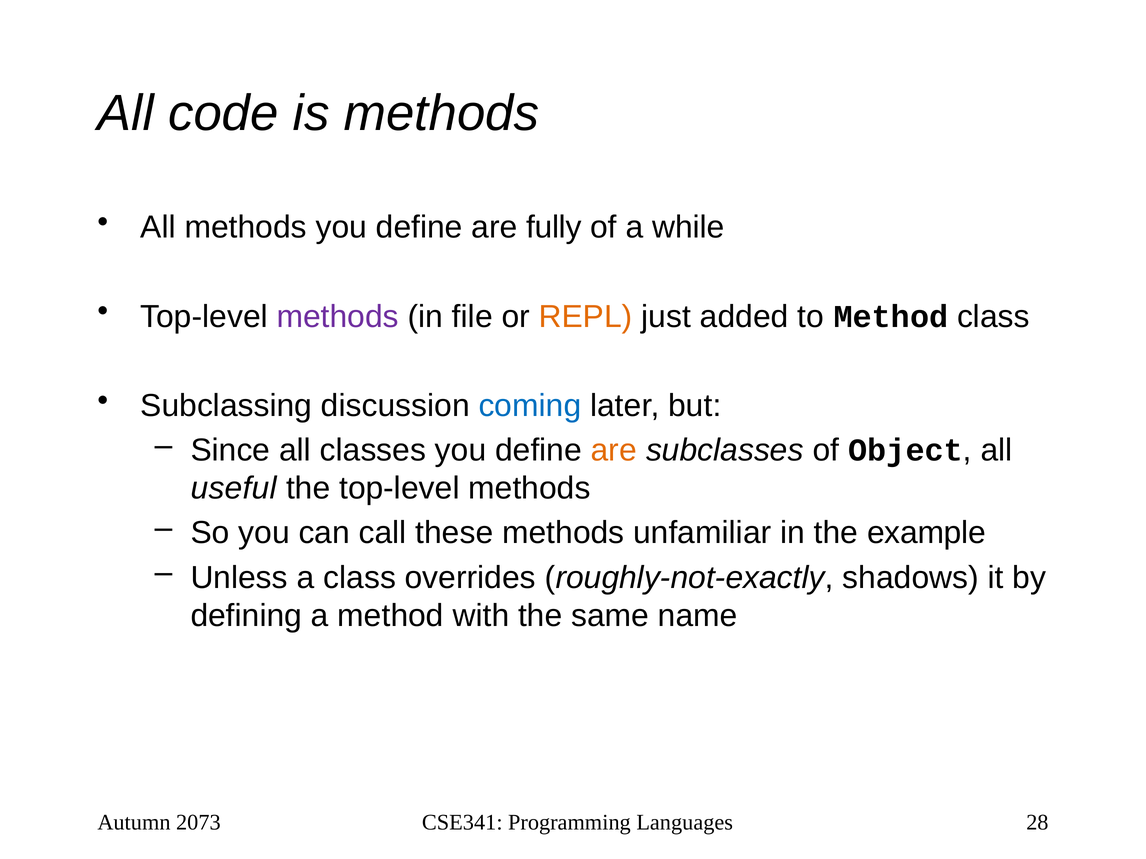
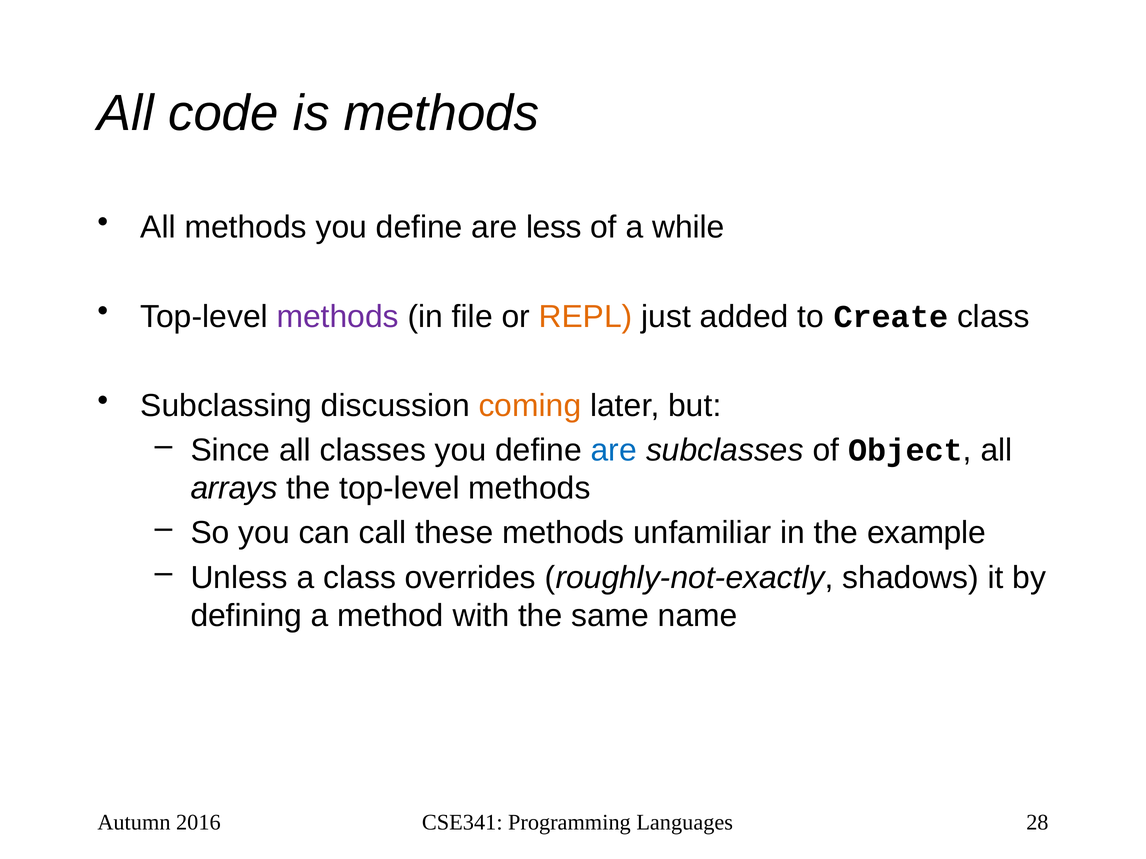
fully: fully -> less (554, 228)
to Method: Method -> Create (891, 317)
coming colour: blue -> orange (530, 406)
are colour: orange -> blue (614, 451)
useful: useful -> arrays (234, 489)
2073: 2073 -> 2016 (198, 823)
